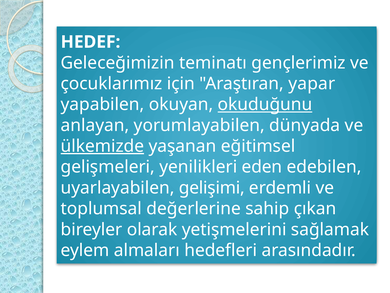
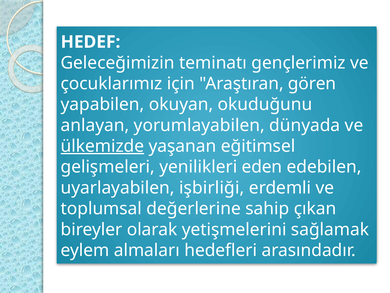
yapar: yapar -> gören (312, 84)
okuduğunu underline: present -> none (265, 104)
gelişimi: gelişimi -> işbirliği (212, 188)
